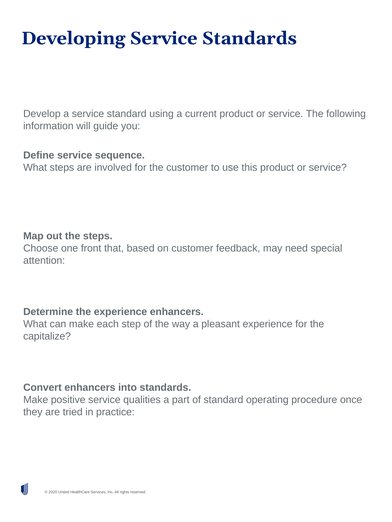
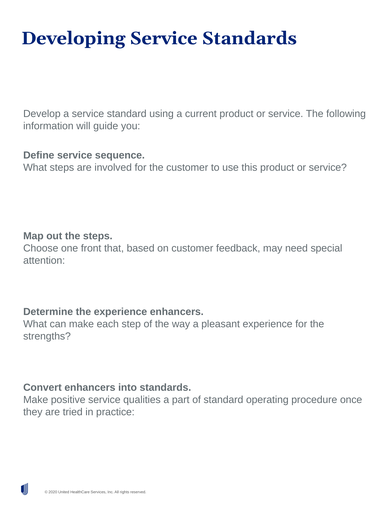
capitalize: capitalize -> strengths (47, 337)
